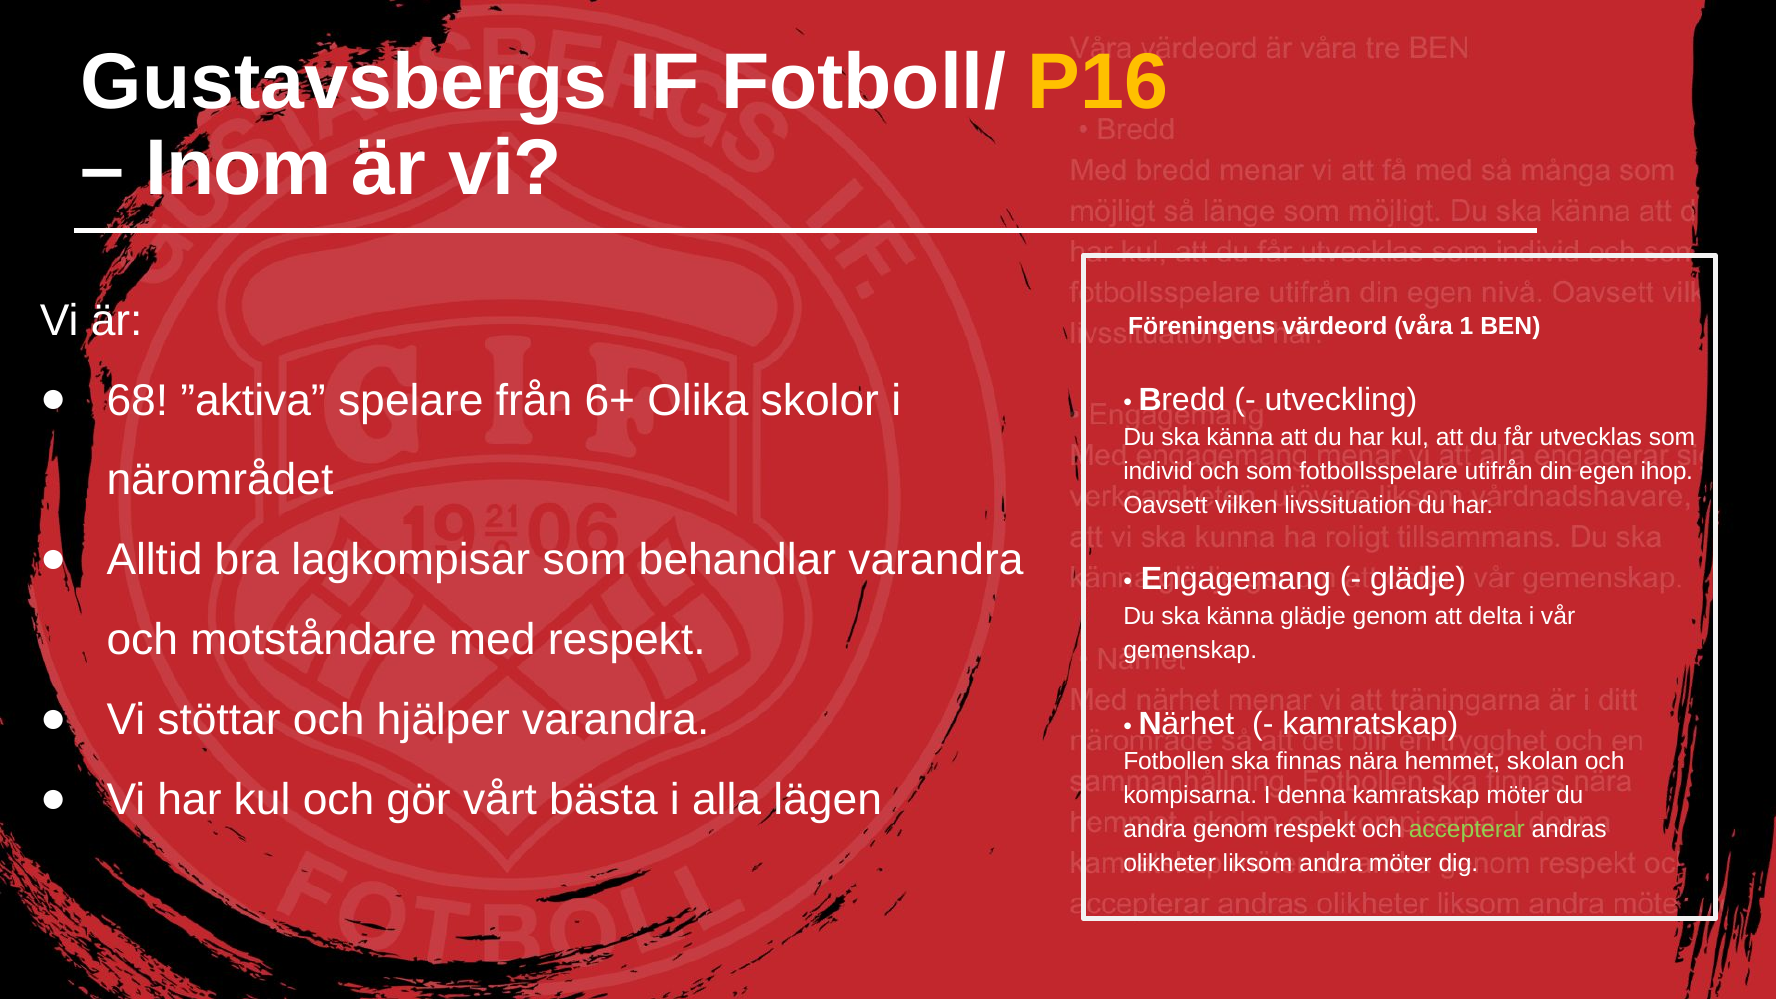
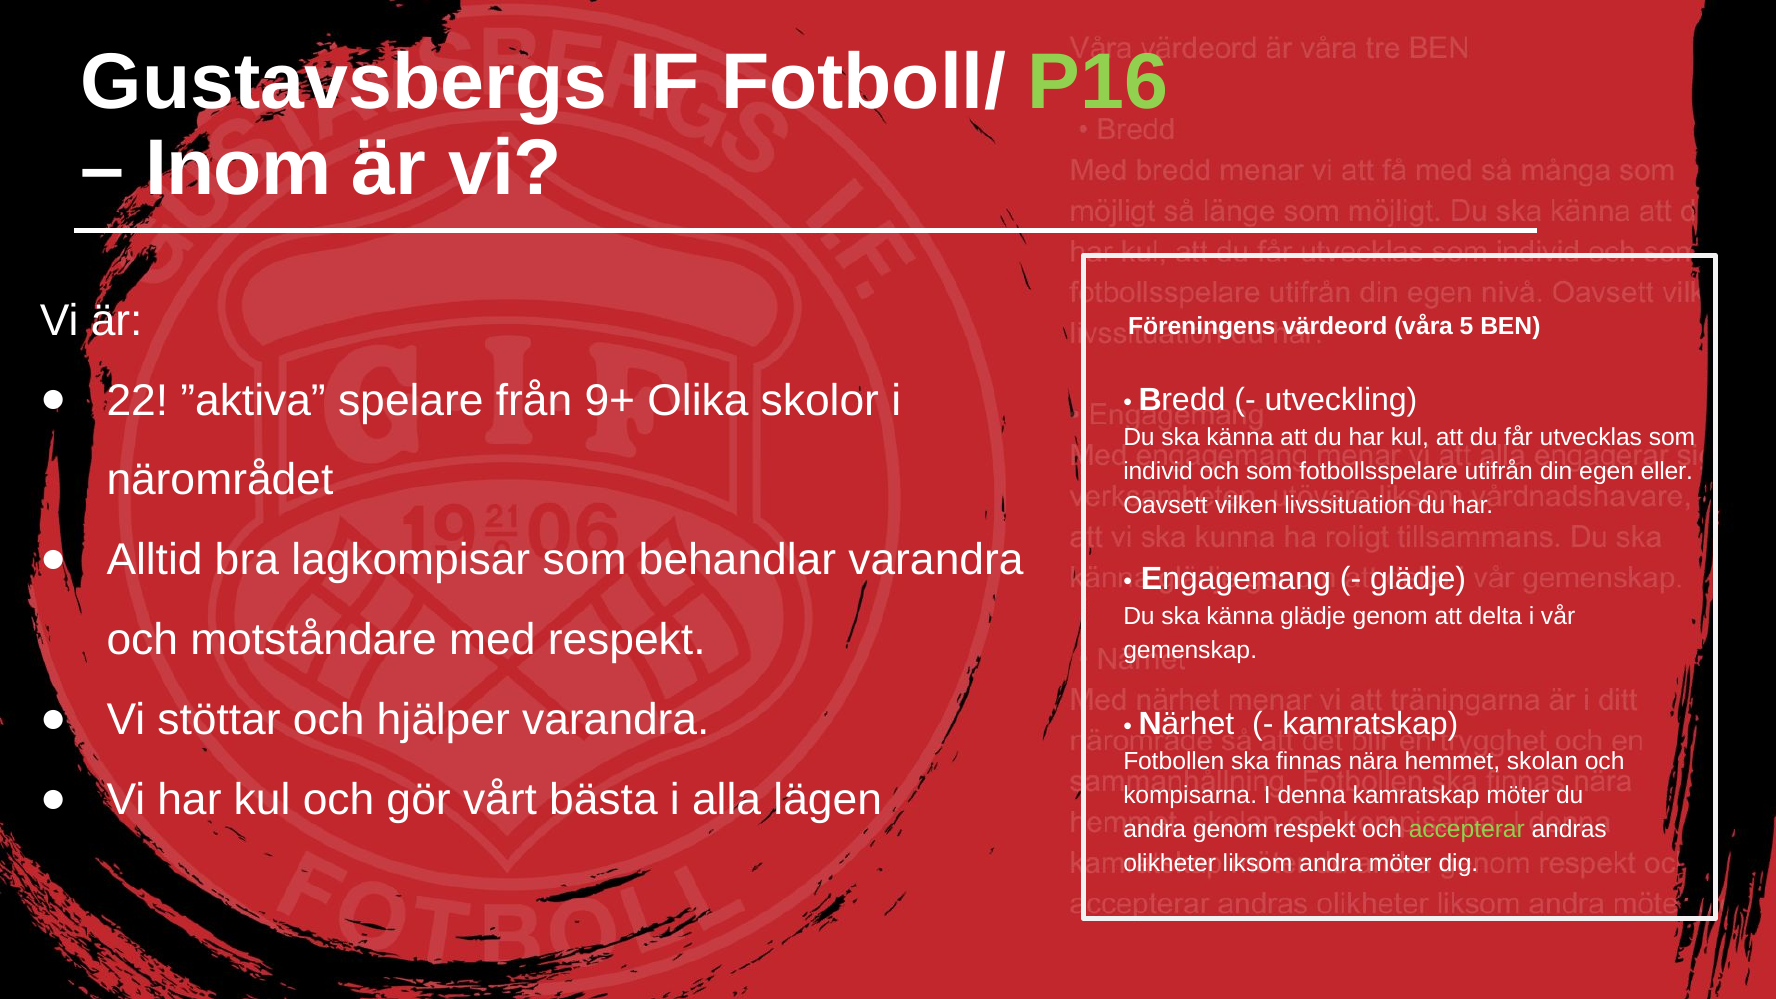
P16 colour: yellow -> light green (1098, 83)
1: 1 -> 5 (1467, 326)
68: 68 -> 22 (137, 400)
6+: 6+ -> 9+ (610, 400)
ihop: ihop -> eller (1667, 471)
